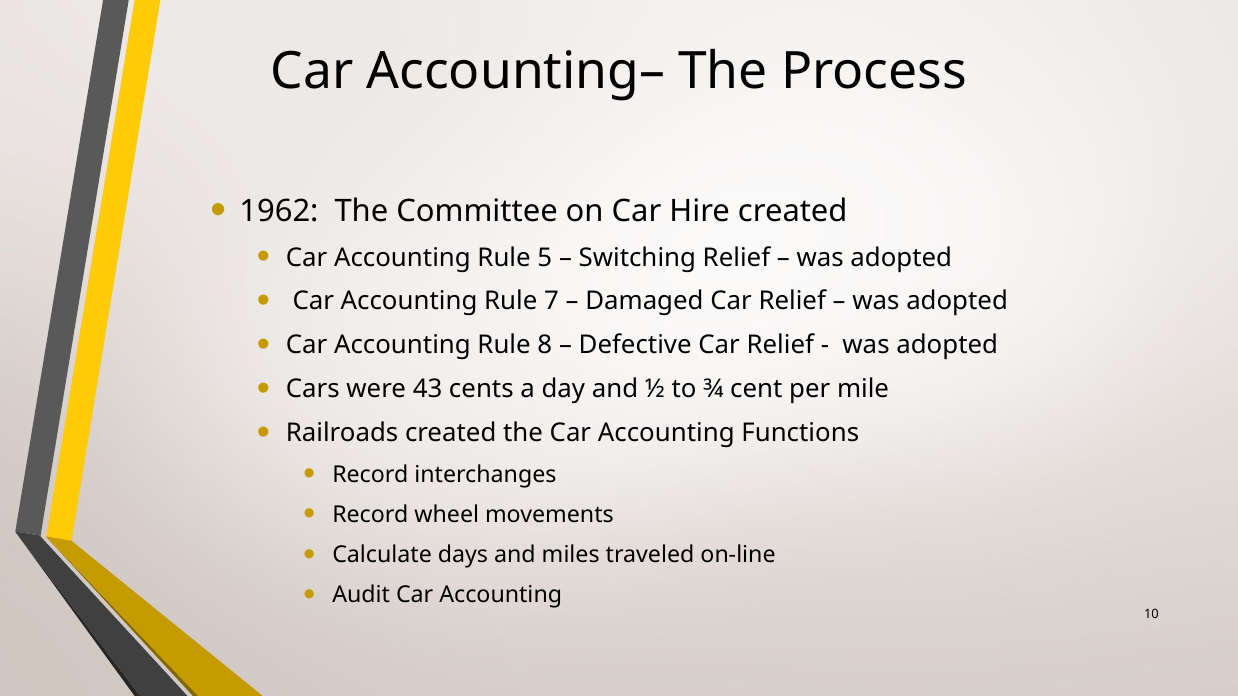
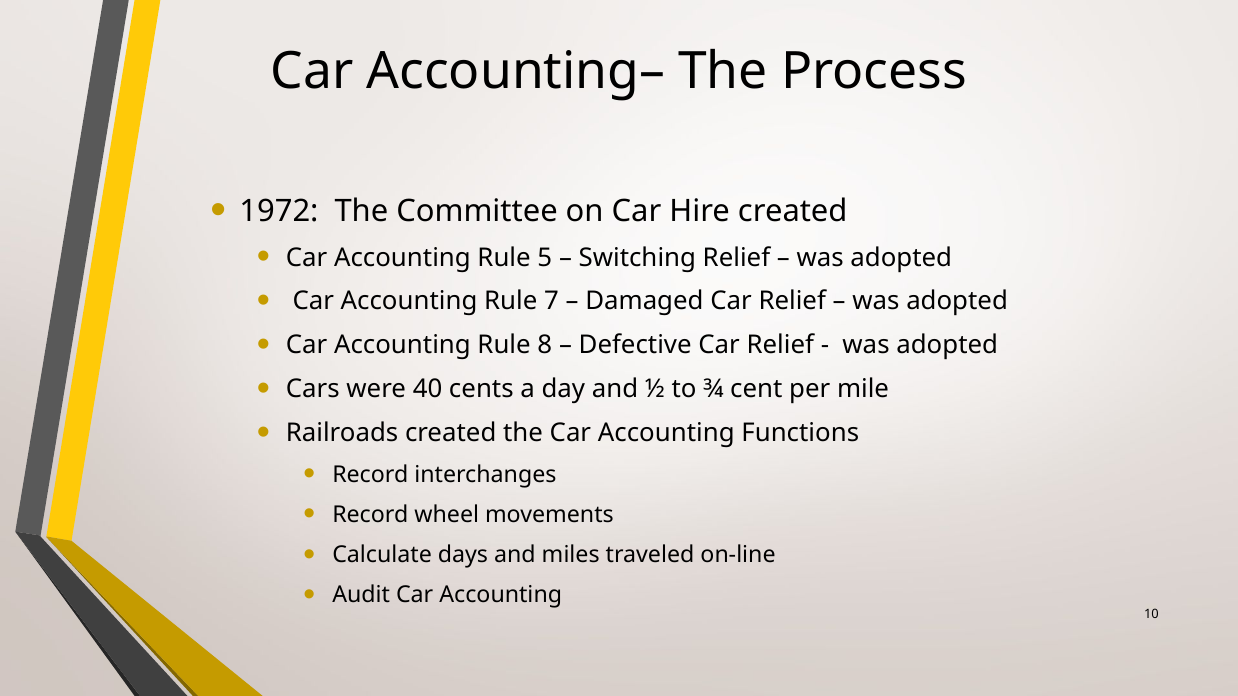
1962: 1962 -> 1972 (279, 211)
43: 43 -> 40 (428, 389)
